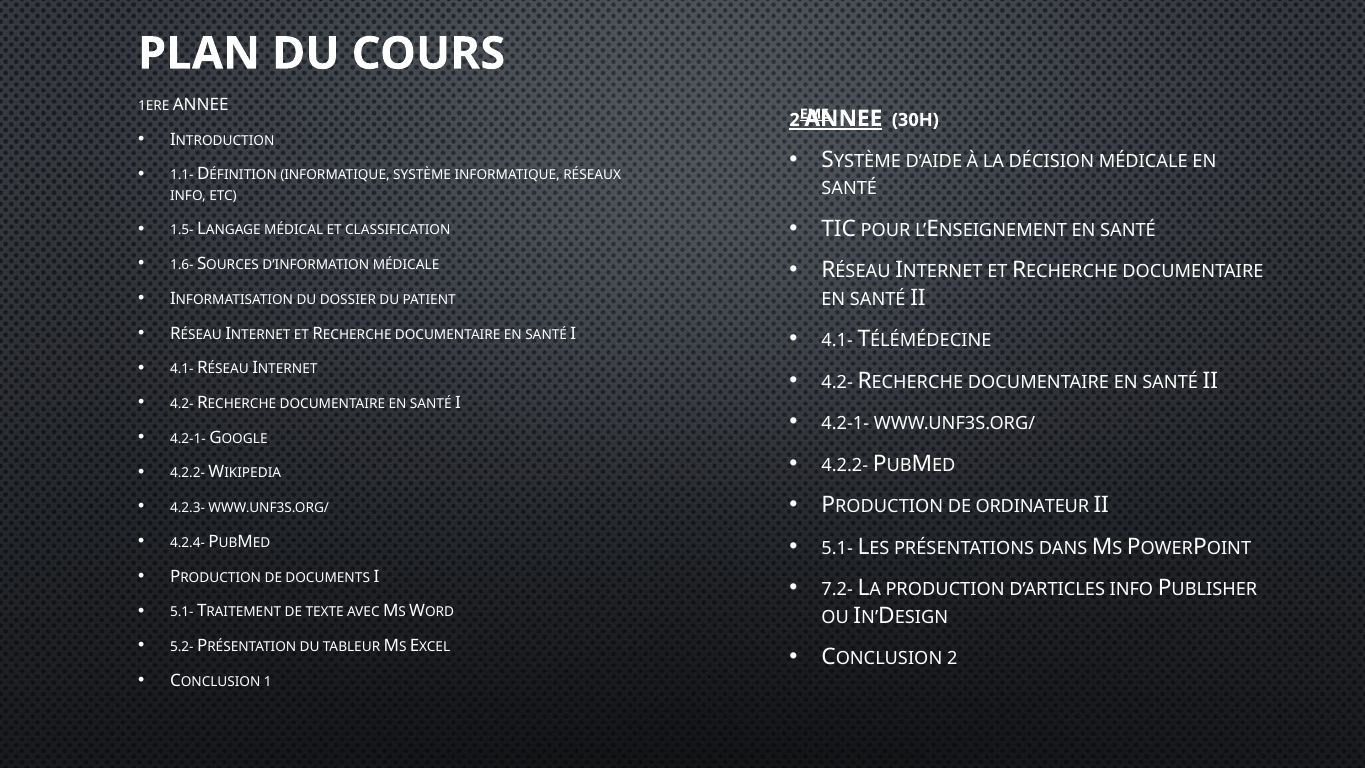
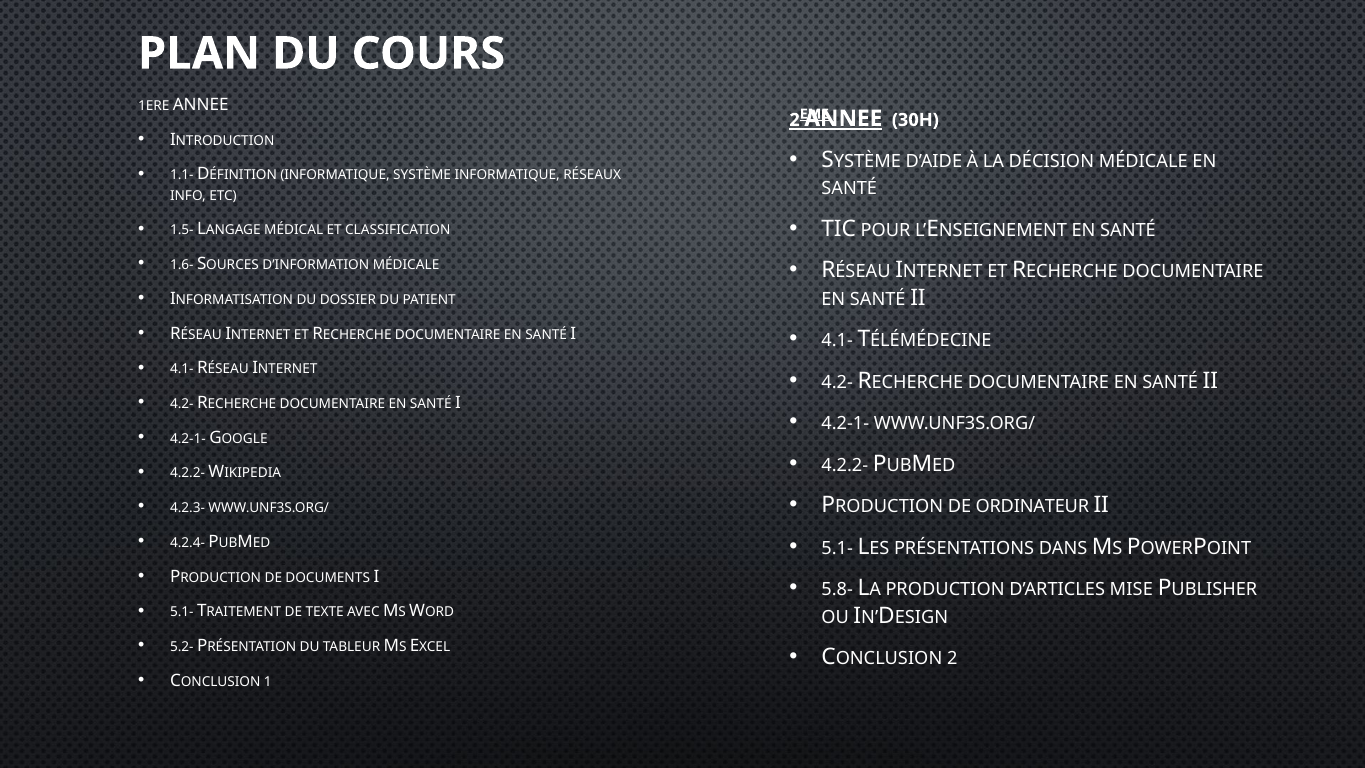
7.2-: 7.2- -> 5.8- (837, 590)
D’ARTICLES INFO: INFO -> MISE (1131, 590)
